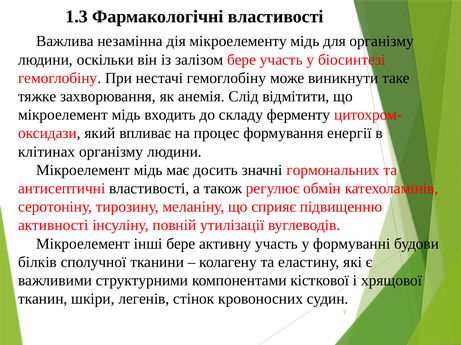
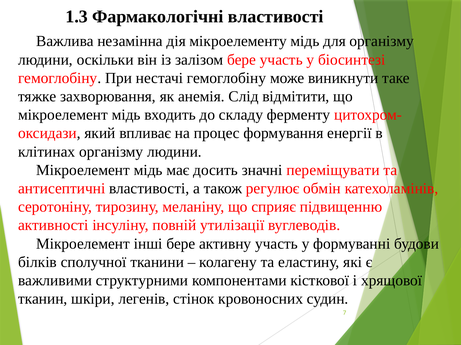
гормональних: гормональних -> переміщувати (333, 170)
